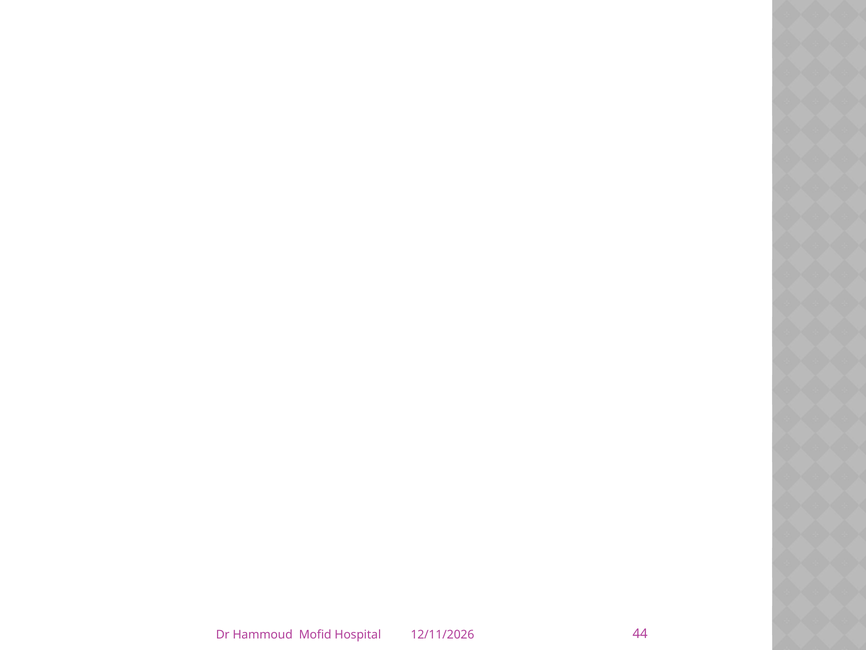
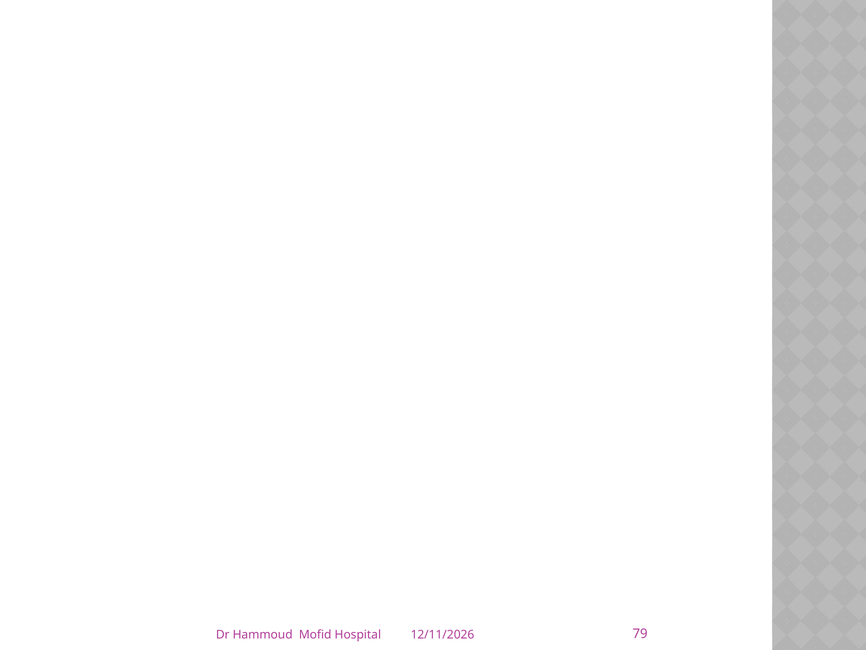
44: 44 -> 79 (640, 633)
